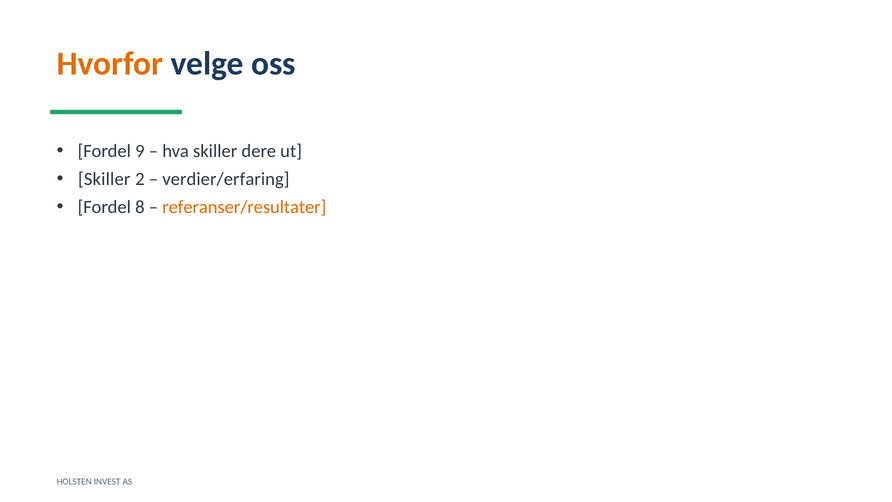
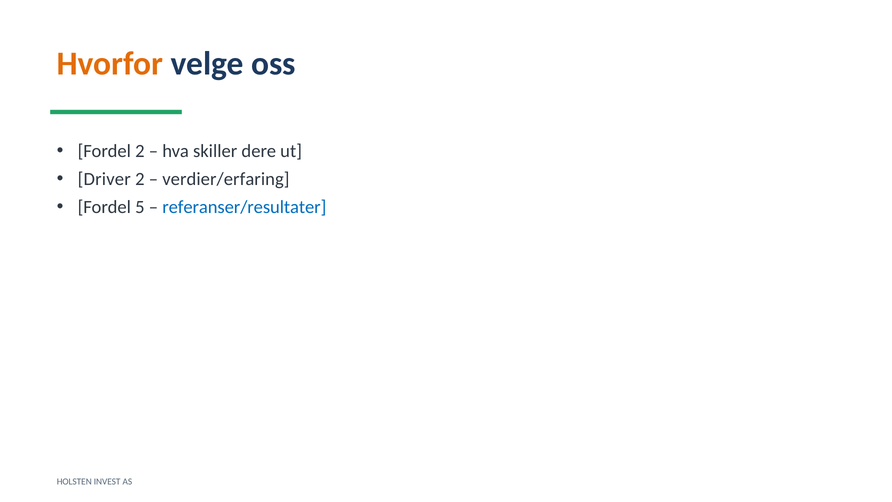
Fordel 9: 9 -> 2 (140, 151)
Skiller: Skiller -> Driver (104, 179)
8: 8 -> 5 (140, 207)
referanser/resultater colour: orange -> blue (244, 207)
